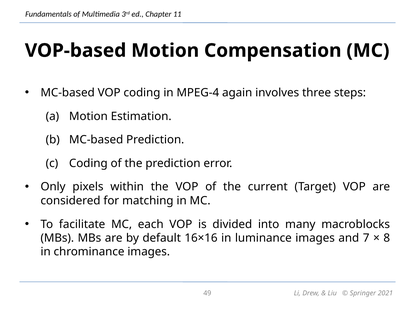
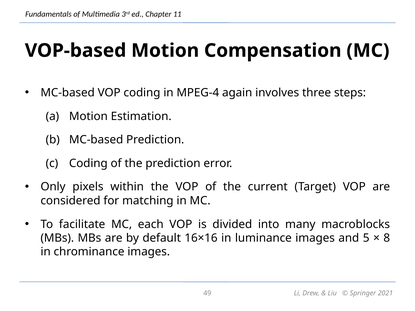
7: 7 -> 5 (366, 238)
